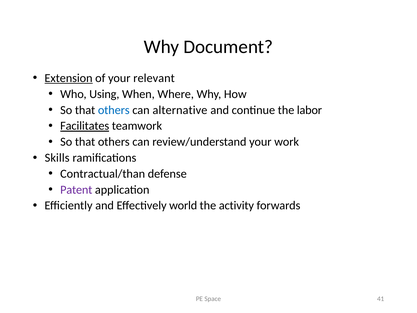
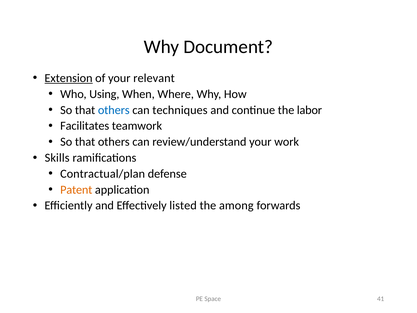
alternative: alternative -> techniques (180, 110)
Facilitates underline: present -> none (85, 126)
Contractual/than: Contractual/than -> Contractual/plan (103, 174)
Patent colour: purple -> orange (76, 190)
world: world -> listed (183, 205)
activity: activity -> among (236, 205)
